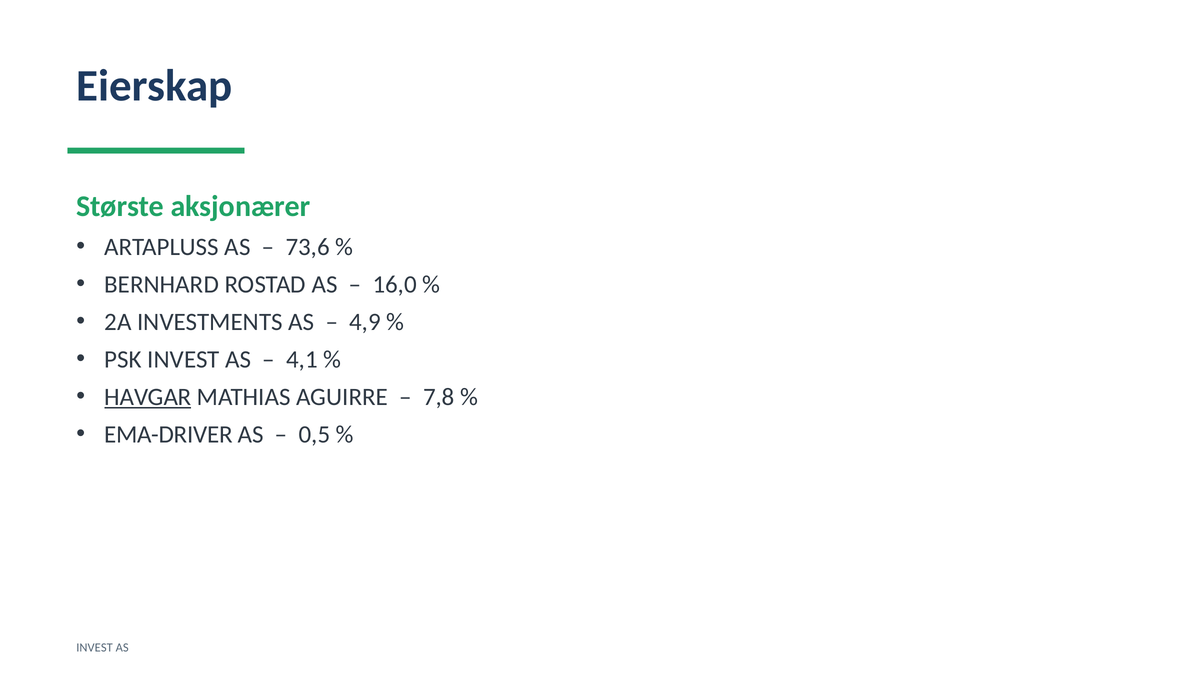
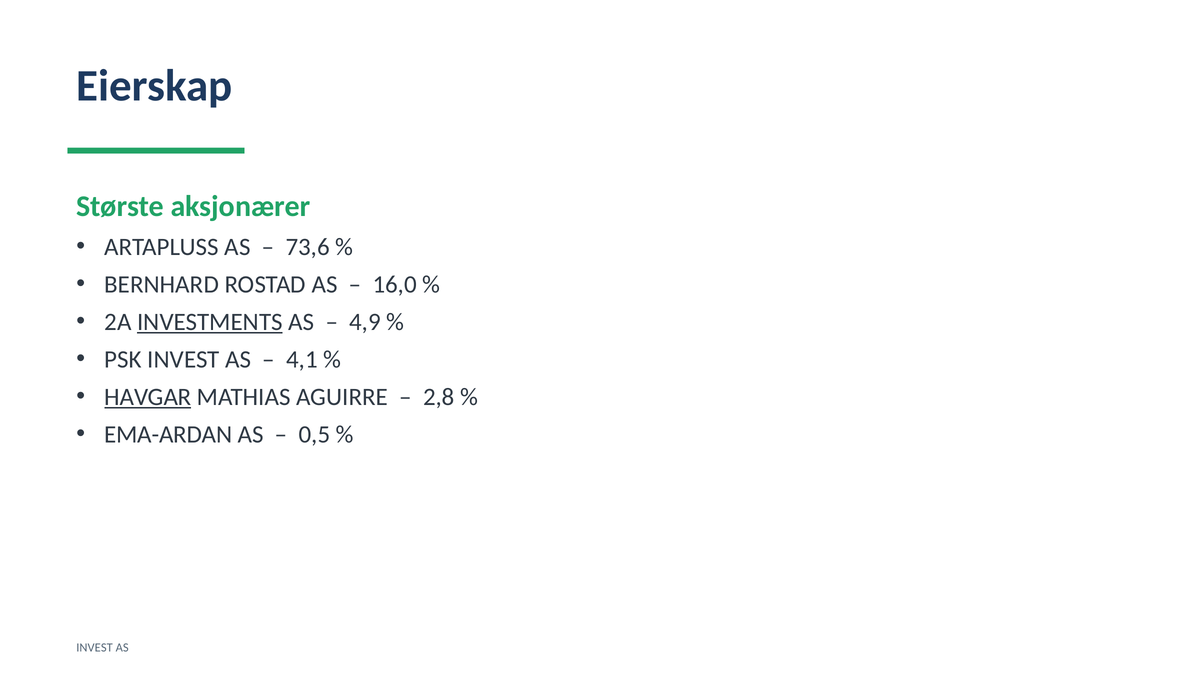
INVESTMENTS underline: none -> present (210, 322)
7,8: 7,8 -> 2,8 (439, 397)
EMA-DRIVER: EMA-DRIVER -> EMA-ARDAN (168, 434)
